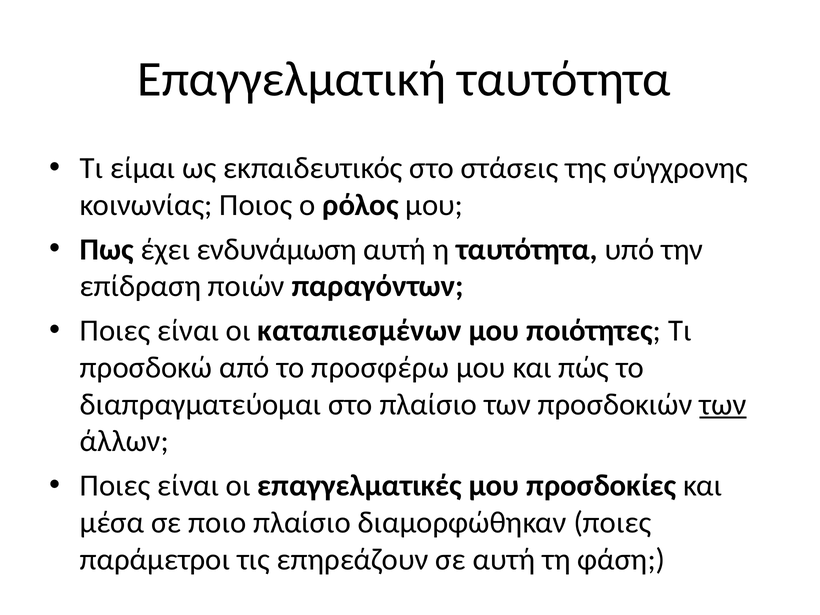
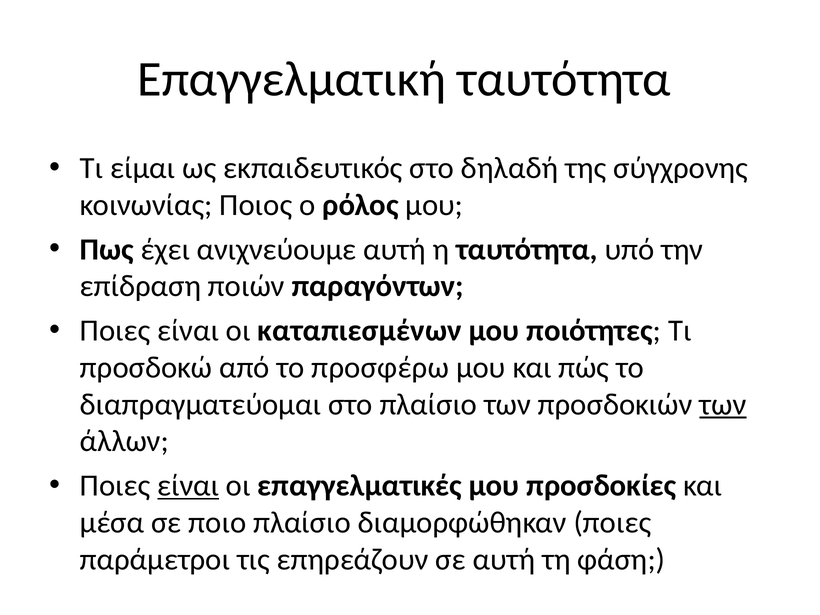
στάσεις: στάσεις -> δηλαδή (510, 168)
ενδυνάμωση: ενδυνάμωση -> ανιχνεύουμε (277, 249)
είναι underline: none -> present (188, 486)
